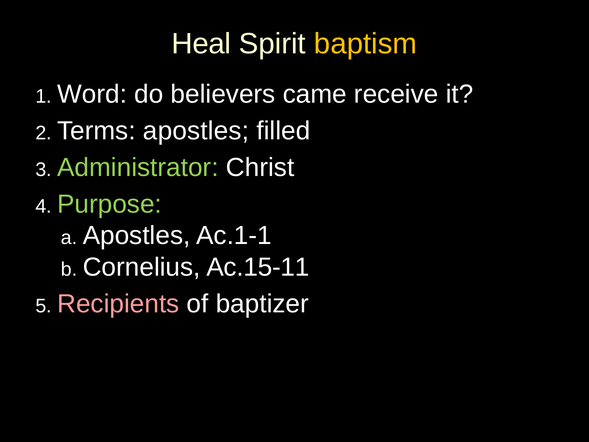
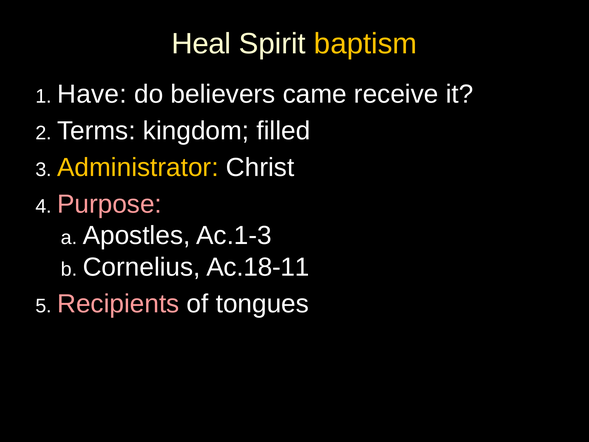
Word: Word -> Have (92, 94)
Terms apostles: apostles -> kingdom (196, 131)
Administrator colour: light green -> yellow (138, 167)
Purpose colour: light green -> pink (110, 204)
Ac.1-1: Ac.1-1 -> Ac.1-3 (234, 236)
Ac.15-11: Ac.15-11 -> Ac.18-11 (258, 267)
baptizer: baptizer -> tongues (262, 304)
